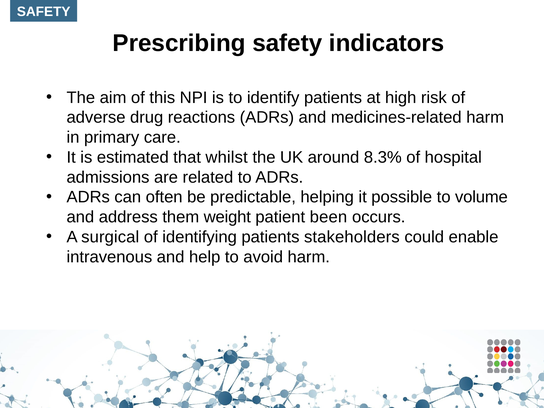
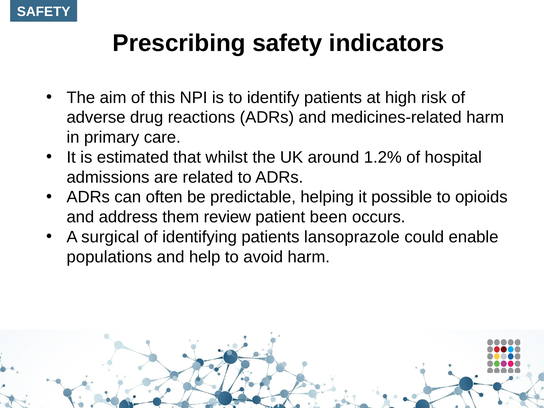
8.3%: 8.3% -> 1.2% (383, 157)
volume: volume -> opioids (481, 197)
weight: weight -> review (227, 217)
stakeholders: stakeholders -> lansoprazole (352, 237)
intravenous: intravenous -> populations (109, 257)
